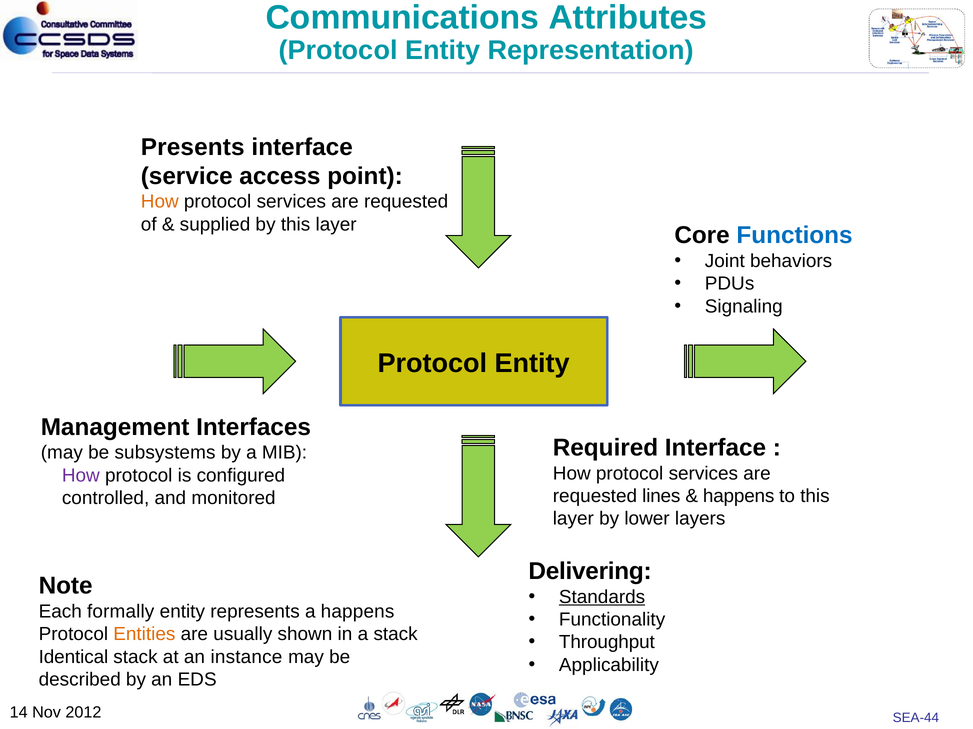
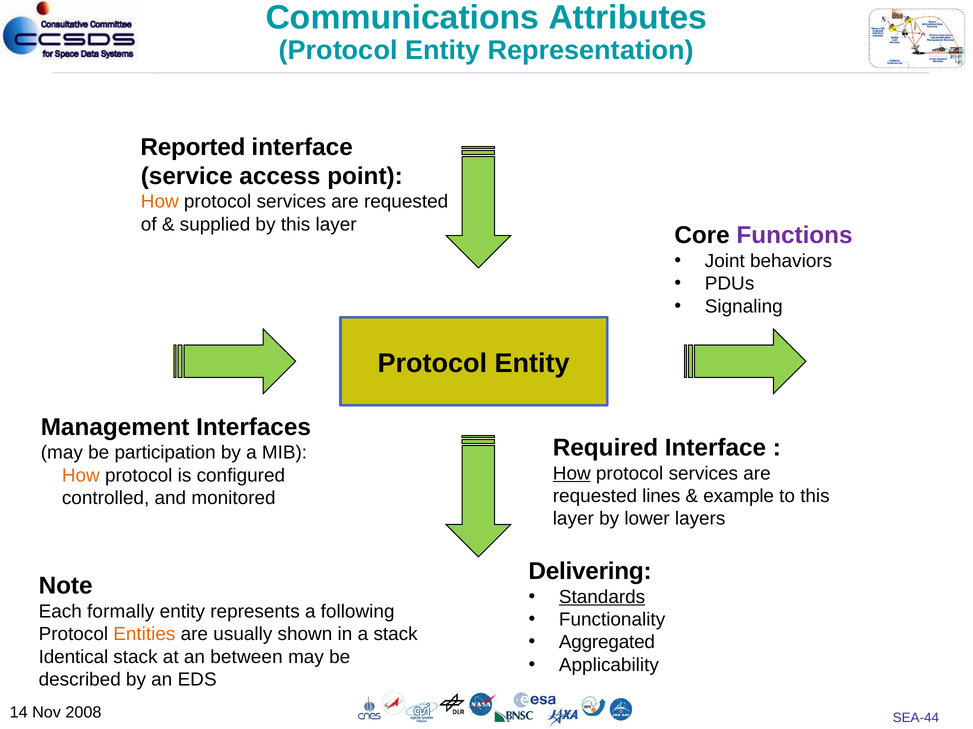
Presents: Presents -> Reported (193, 147)
Functions colour: blue -> purple (795, 236)
subsystems: subsystems -> participation (165, 453)
How underline: none -> present (572, 474)
How colour: purple -> orange (81, 476)
happens: happens -> example (739, 497)
a happens: happens -> following (358, 612)
Throughput: Throughput -> Aggregated (607, 643)
instance: instance -> between (246, 658)
2012: 2012 -> 2008 (83, 713)
